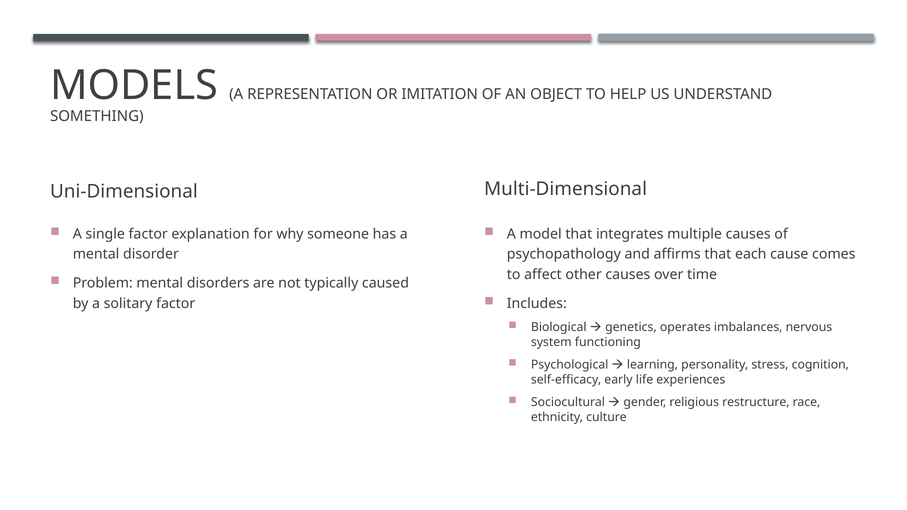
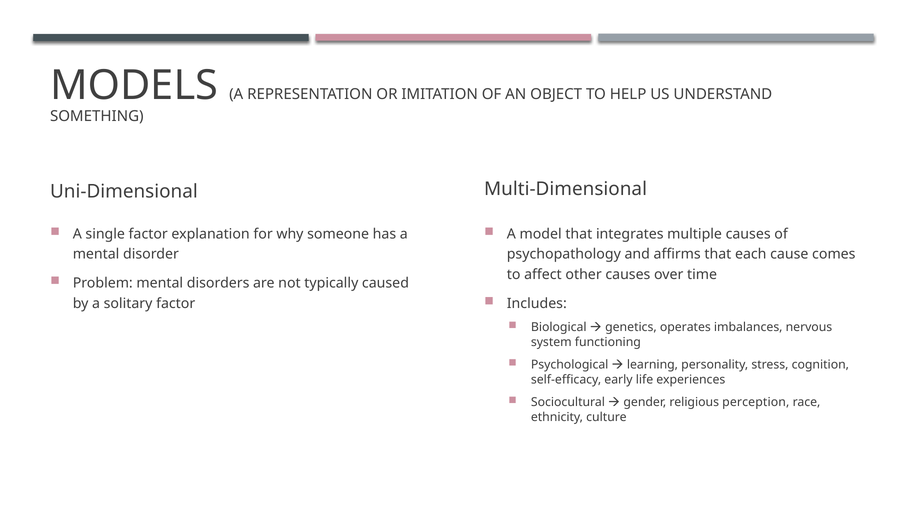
restructure: restructure -> perception (756, 403)
